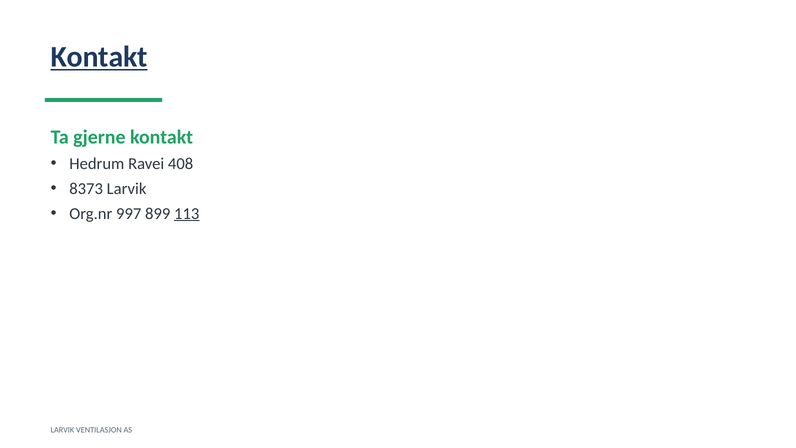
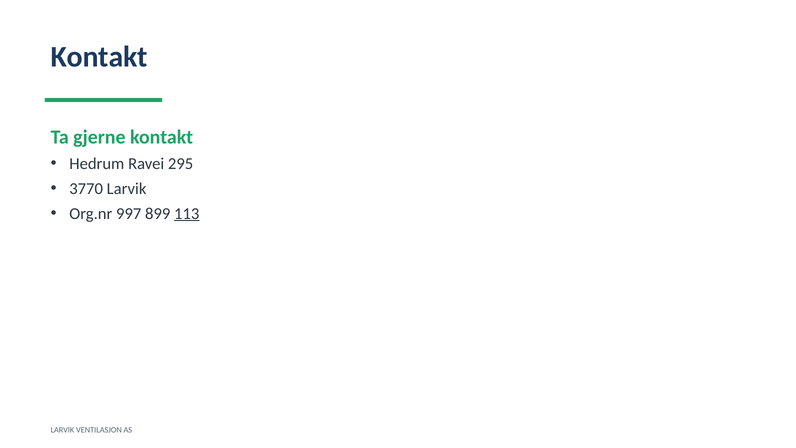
Kontakt underline: present -> none (99, 57)
408: 408 -> 295 (181, 164)
8373: 8373 -> 3770 (86, 189)
